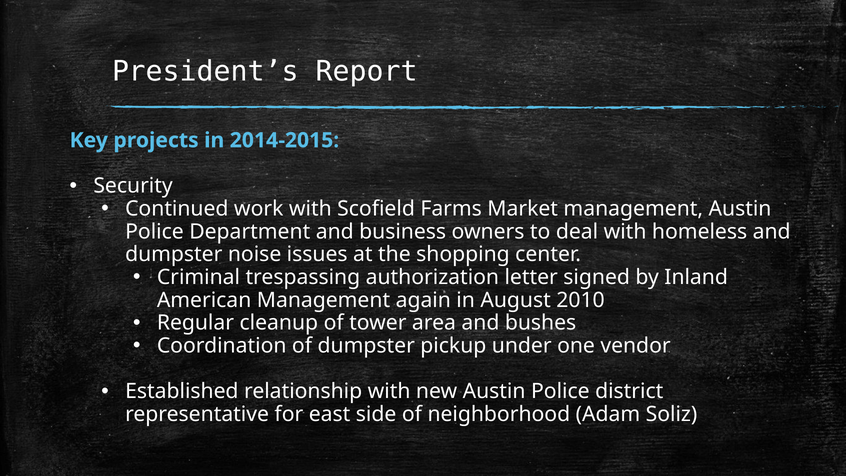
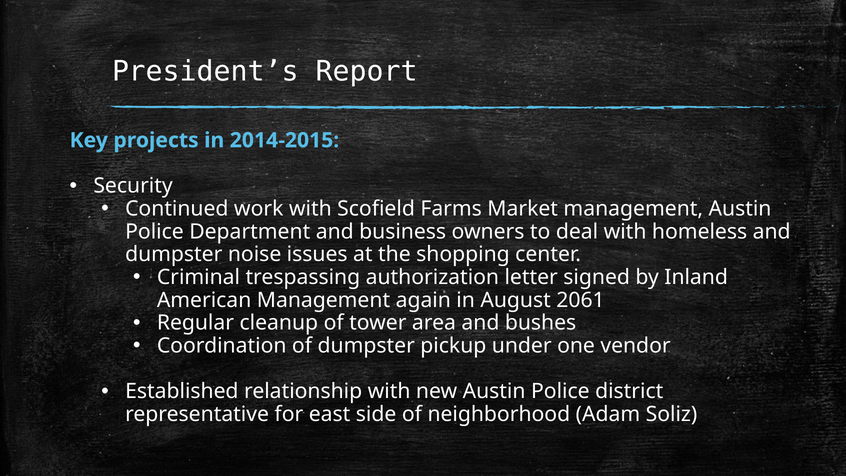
2010: 2010 -> 2061 (581, 300)
